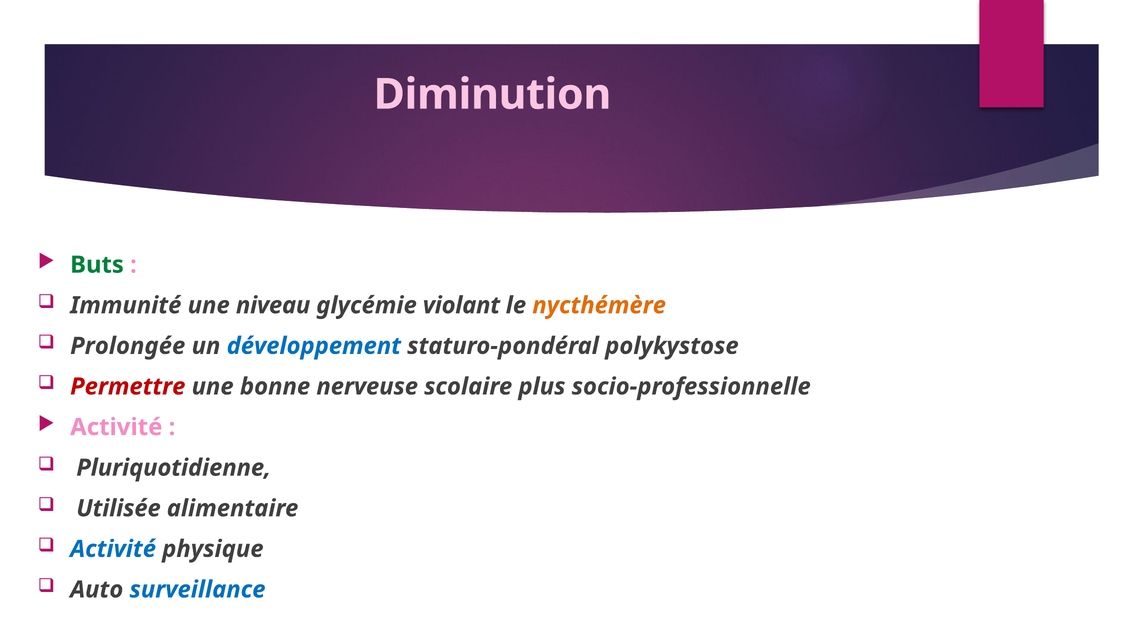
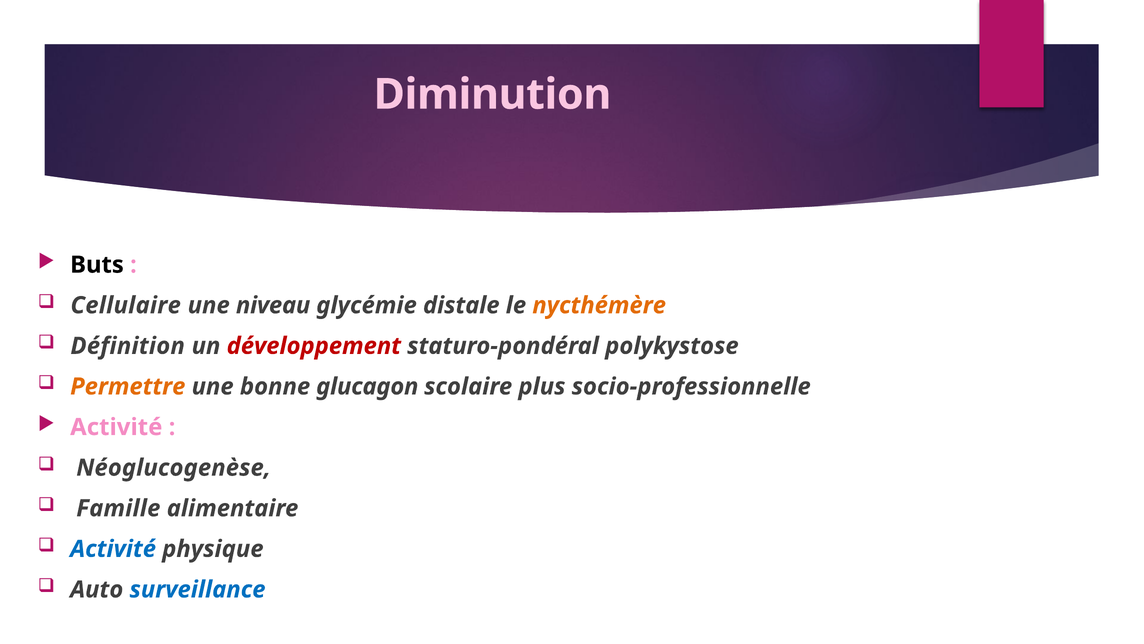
Buts colour: green -> black (97, 265)
Immunité: Immunité -> Cellulaire (126, 305)
violant: violant -> distale (461, 305)
Prolongée: Prolongée -> Définition (128, 346)
développement colour: blue -> red (314, 346)
Permettre colour: red -> orange (128, 386)
nerveuse: nerveuse -> glucagon (367, 386)
Pluriquotidienne: Pluriquotidienne -> Néoglucogenèse (174, 467)
Utilisée: Utilisée -> Famille (118, 508)
